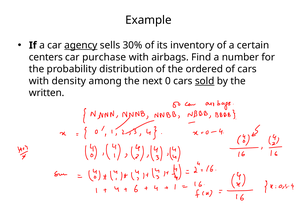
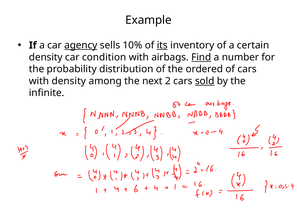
30%: 30% -> 10% (132, 45)
its underline: none -> present (162, 45)
centers: centers -> density (46, 57)
purchase: purchase -> condition (104, 57)
Find underline: none -> present (201, 57)
0: 0 -> 2 (168, 81)
written: written -> infinite (47, 93)
